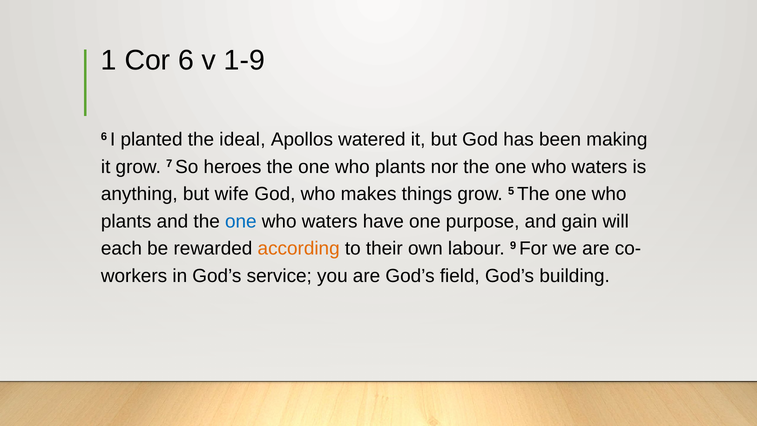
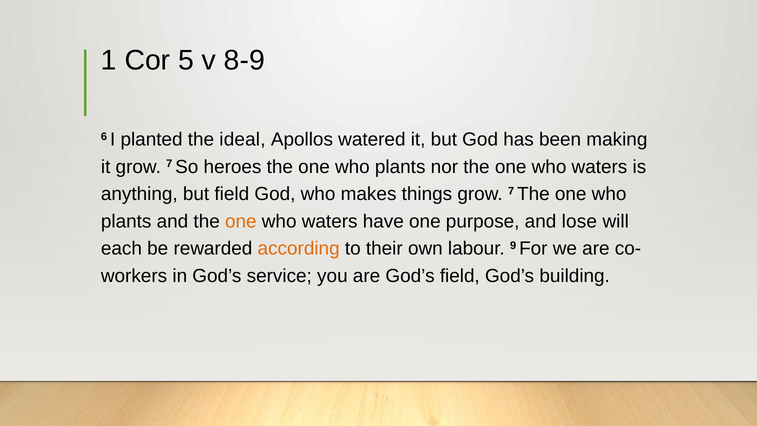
Cor 6: 6 -> 5 (186, 60)
1-9: 1-9 -> 8-9 (244, 60)
but wife: wife -> field (232, 194)
things grow 5: 5 -> 7 (511, 191)
one colour: blue -> orange (241, 221)
gain: gain -> lose (579, 221)
